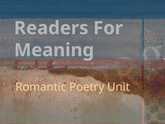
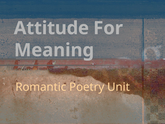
Readers: Readers -> Attitude (51, 28)
